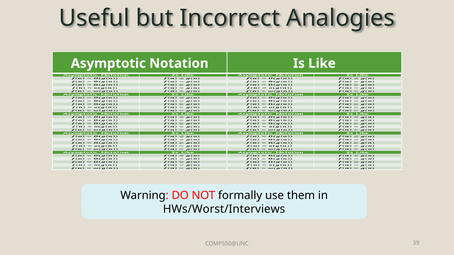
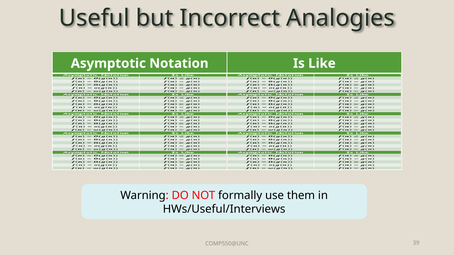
HWs/Worst/Interviews: HWs/Worst/Interviews -> HWs/Useful/Interviews (224, 209)
